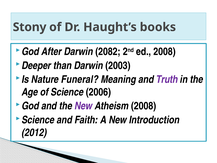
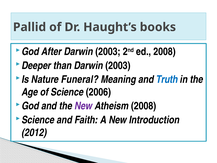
Stony: Stony -> Pallid (30, 27)
After Darwin 2082: 2082 -> 2003 (108, 52)
Truth colour: purple -> blue (167, 79)
